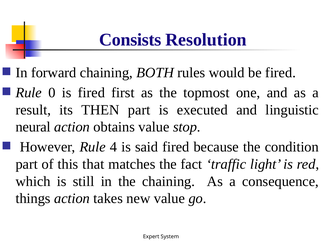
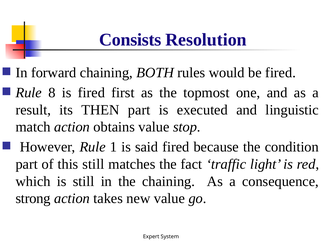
0: 0 -> 8 (52, 93)
neural: neural -> match (33, 127)
4: 4 -> 1 (114, 147)
this that: that -> still (93, 164)
things: things -> strong (33, 199)
